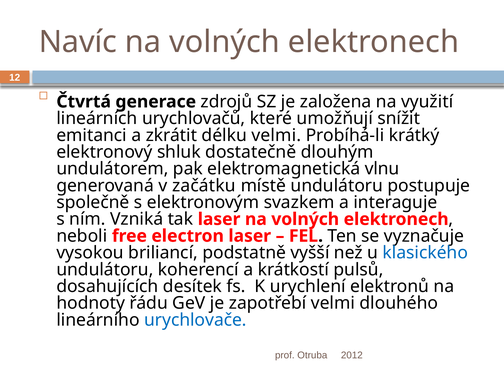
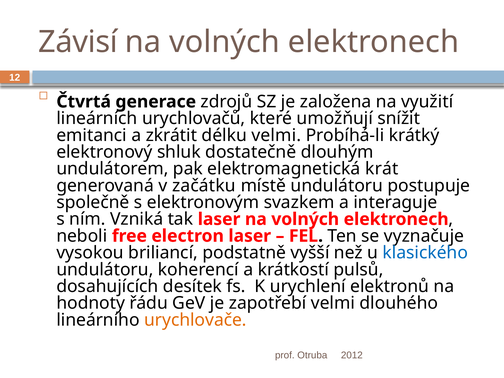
Navíc: Navíc -> Závisí (78, 42)
vlnu: vlnu -> krát (382, 169)
urychlovače colour: blue -> orange (195, 320)
